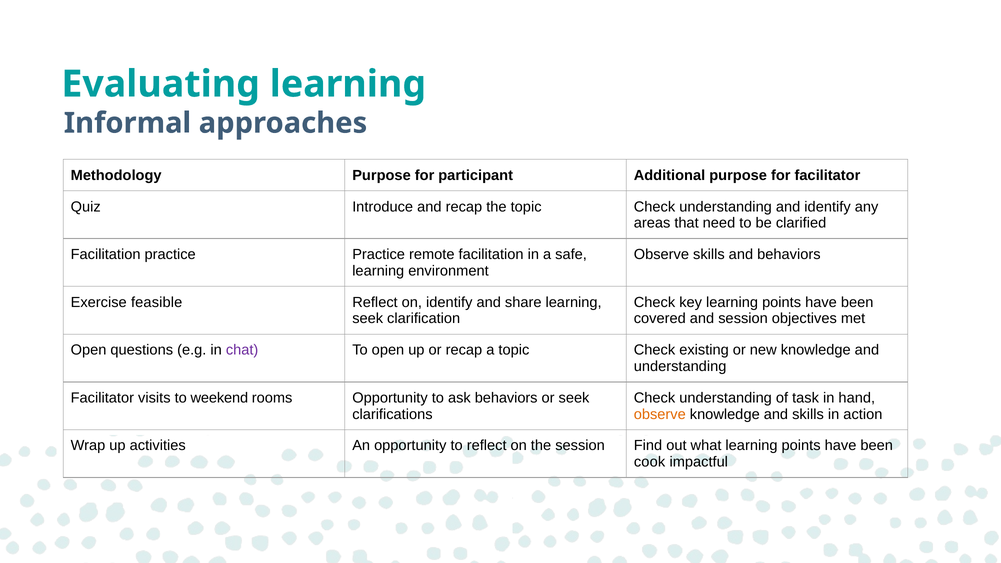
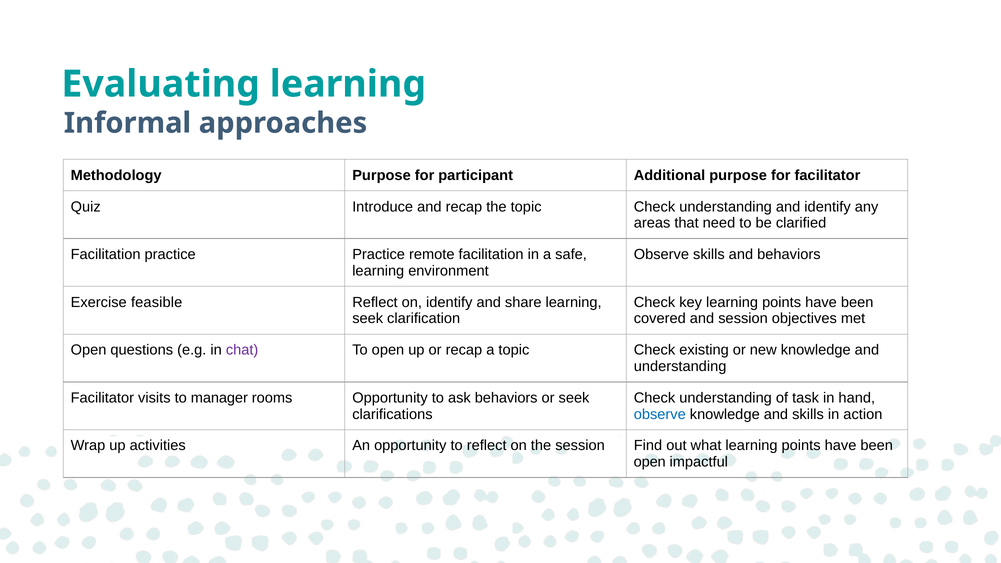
weekend: weekend -> manager (219, 398)
observe colour: orange -> blue (660, 414)
cook: cook -> open (650, 462)
